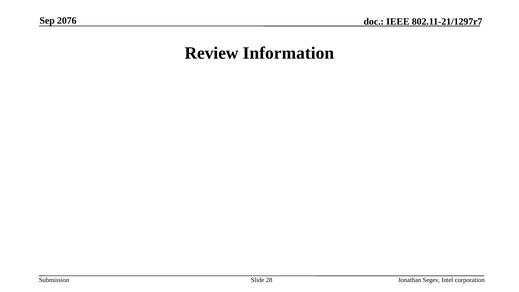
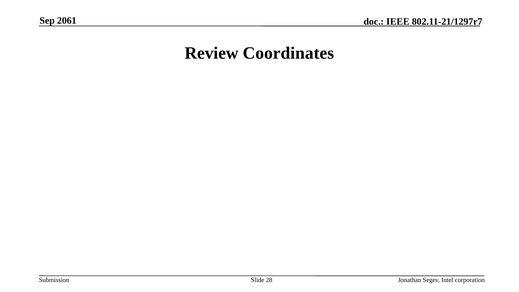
2076: 2076 -> 2061 (67, 21)
Information: Information -> Coordinates (288, 53)
